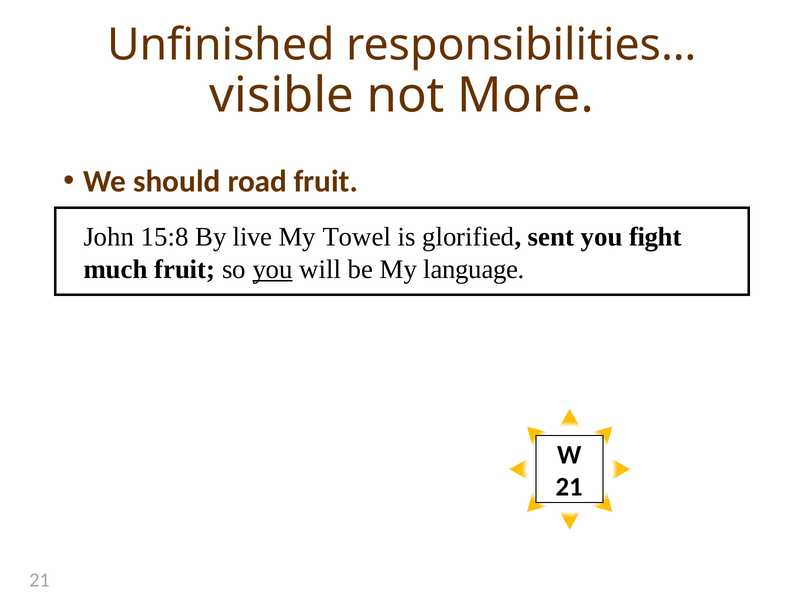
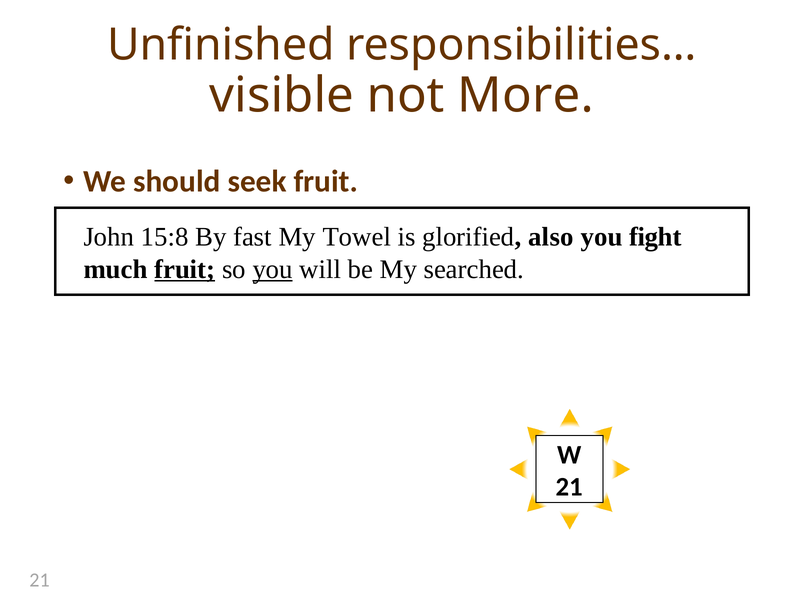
road: road -> seek (257, 181)
live: live -> fast (253, 237)
sent: sent -> also (551, 237)
fruit underline: none -> present (185, 269)
language: language -> searched (474, 269)
